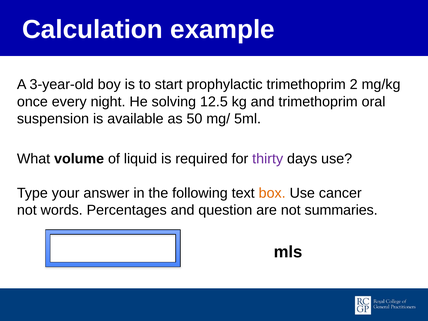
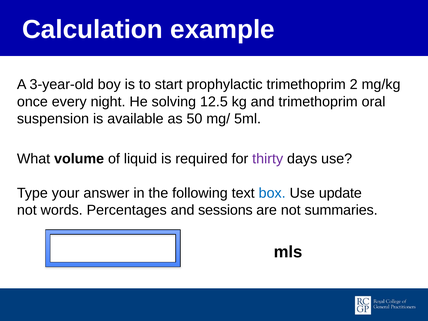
box colour: orange -> blue (272, 193)
cancer: cancer -> update (340, 193)
question: question -> sessions (225, 210)
